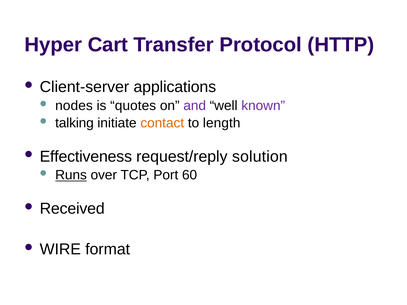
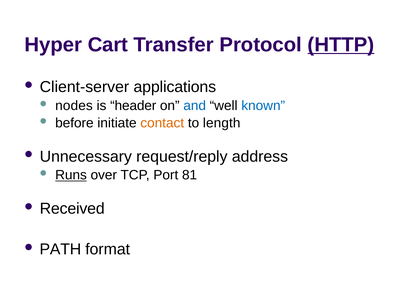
HTTP underline: none -> present (341, 45)
quotes: quotes -> header (133, 106)
and colour: purple -> blue (195, 106)
known colour: purple -> blue (263, 106)
talking: talking -> before (74, 123)
Effectiveness: Effectiveness -> Unnecessary (86, 157)
solution: solution -> address (260, 157)
60: 60 -> 81 (190, 175)
WIRE: WIRE -> PATH (60, 249)
